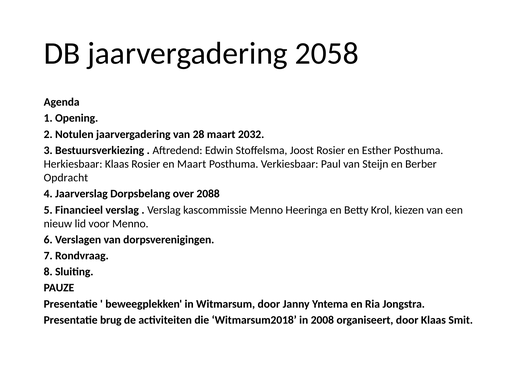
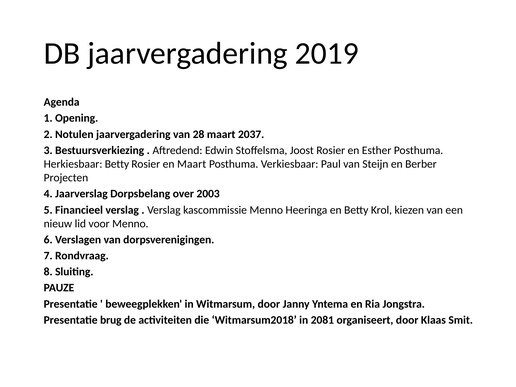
2058: 2058 -> 2019 (327, 53)
2032: 2032 -> 2037 (251, 134)
Herkiesbaar Klaas: Klaas -> Betty (117, 164)
Opdracht: Opdracht -> Projecten (66, 178)
2088: 2088 -> 2003 (208, 194)
2008: 2008 -> 2081 (322, 320)
